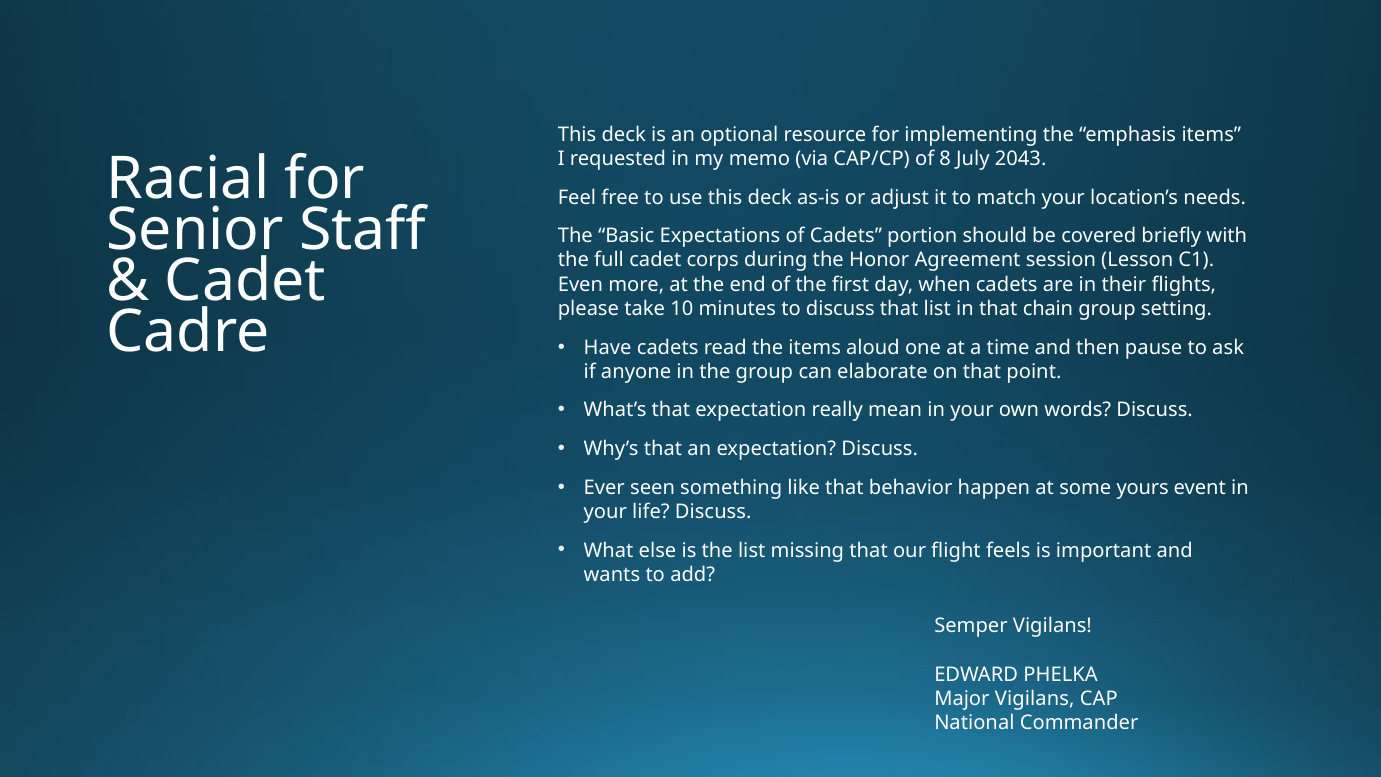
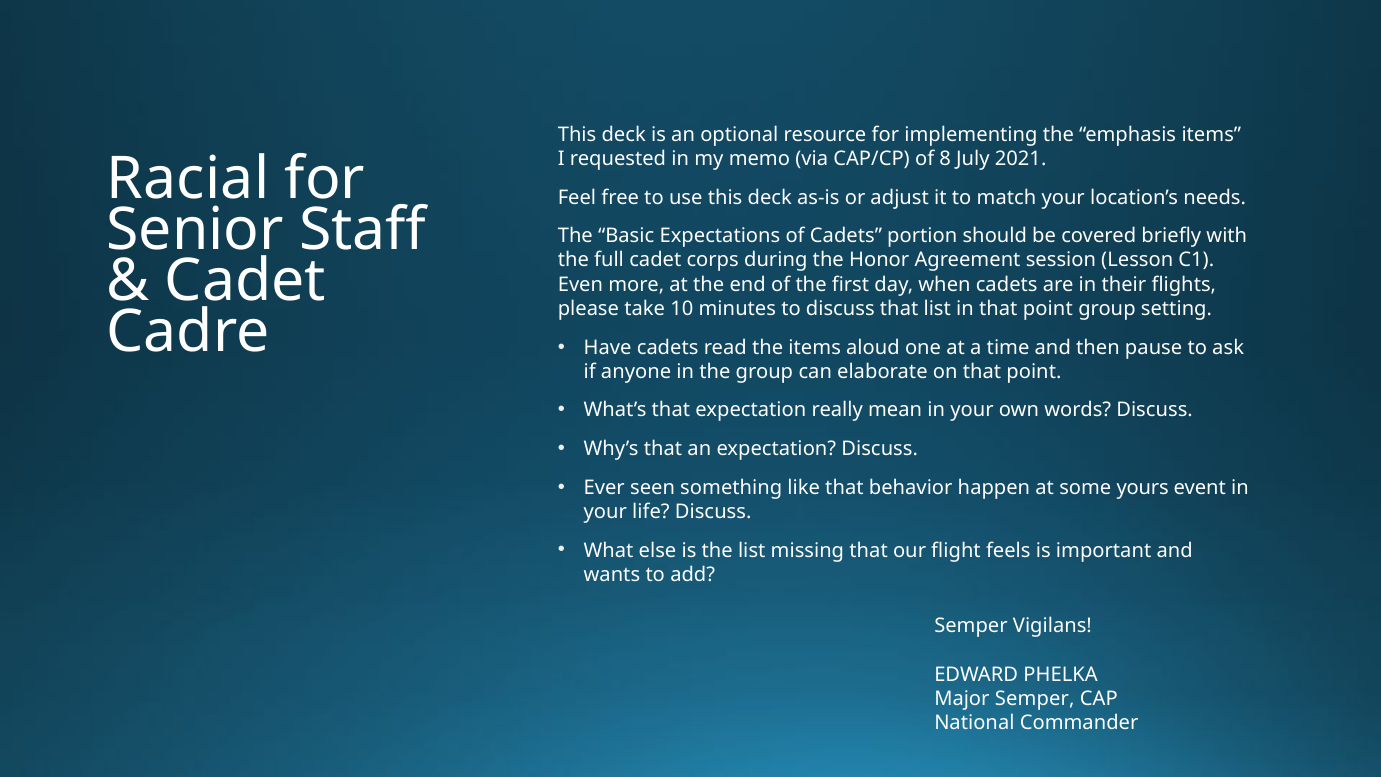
2043: 2043 -> 2021 (1021, 159)
in that chain: chain -> point (1048, 309)
Major Vigilans: Vigilans -> Semper (1035, 699)
